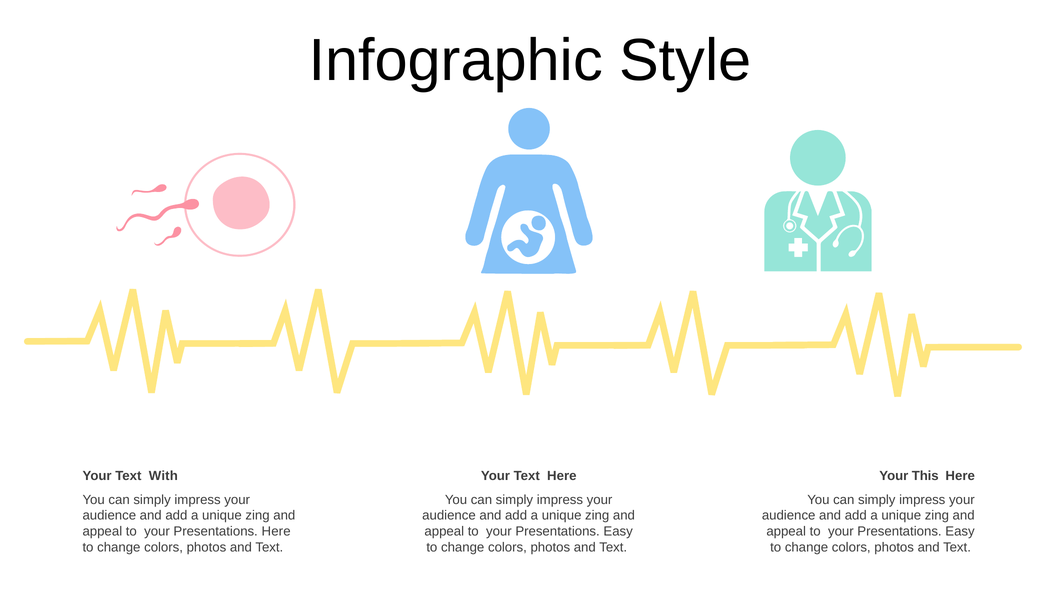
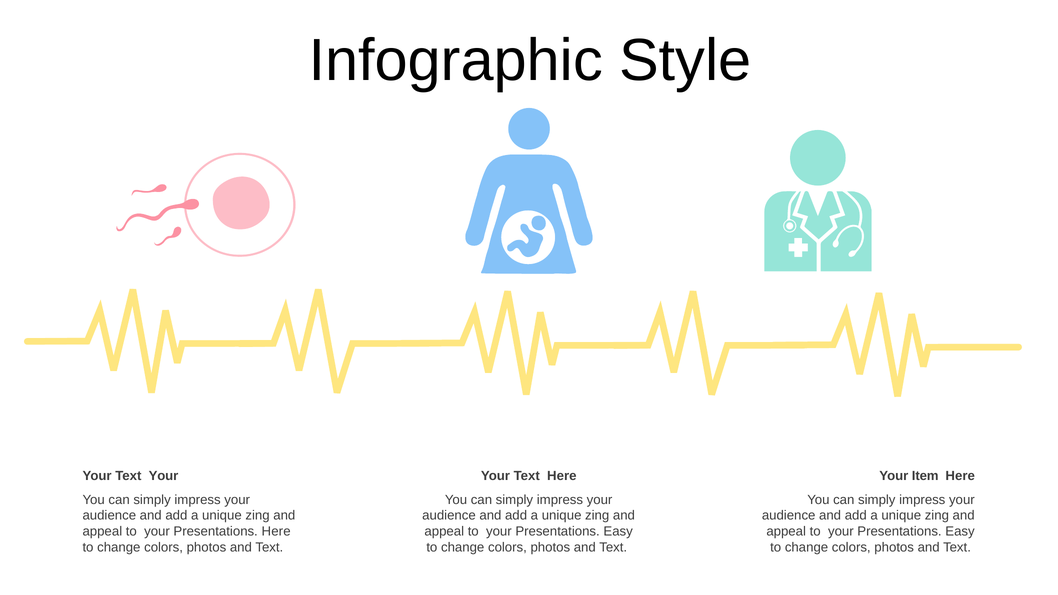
Your Text With: With -> Your (163, 476)
This: This -> Item (925, 476)
